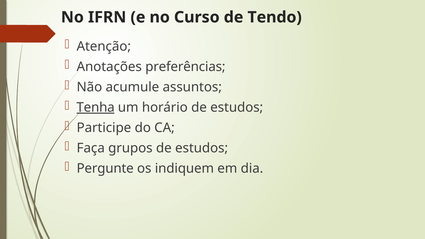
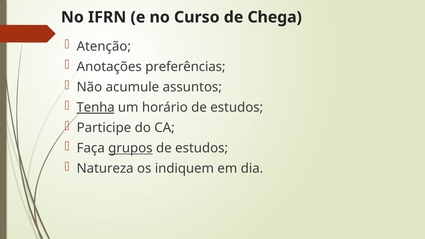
Tendo: Tendo -> Chega (275, 17)
grupos underline: none -> present (130, 148)
Pergunte: Pergunte -> Natureza (105, 169)
